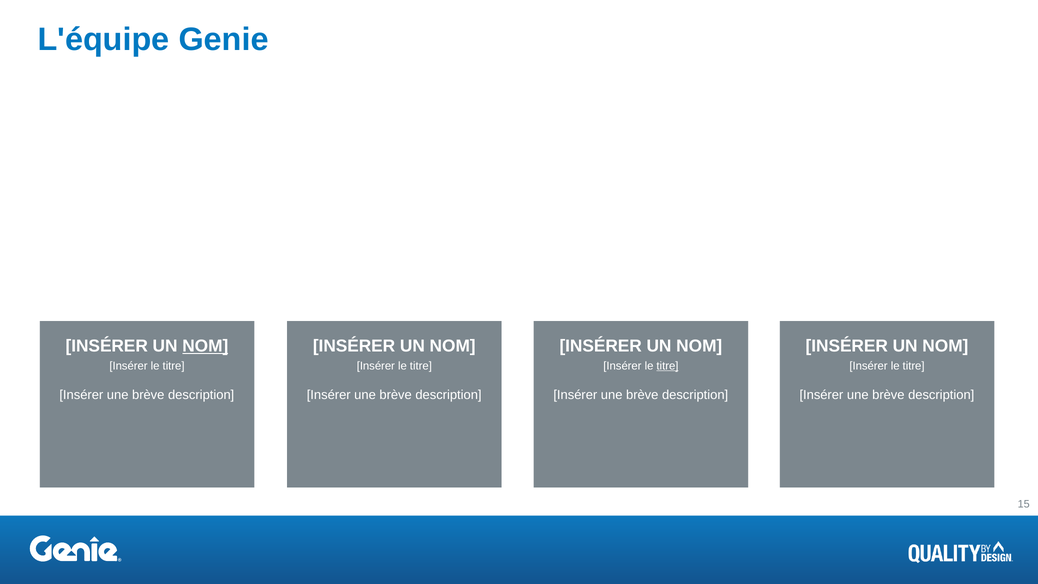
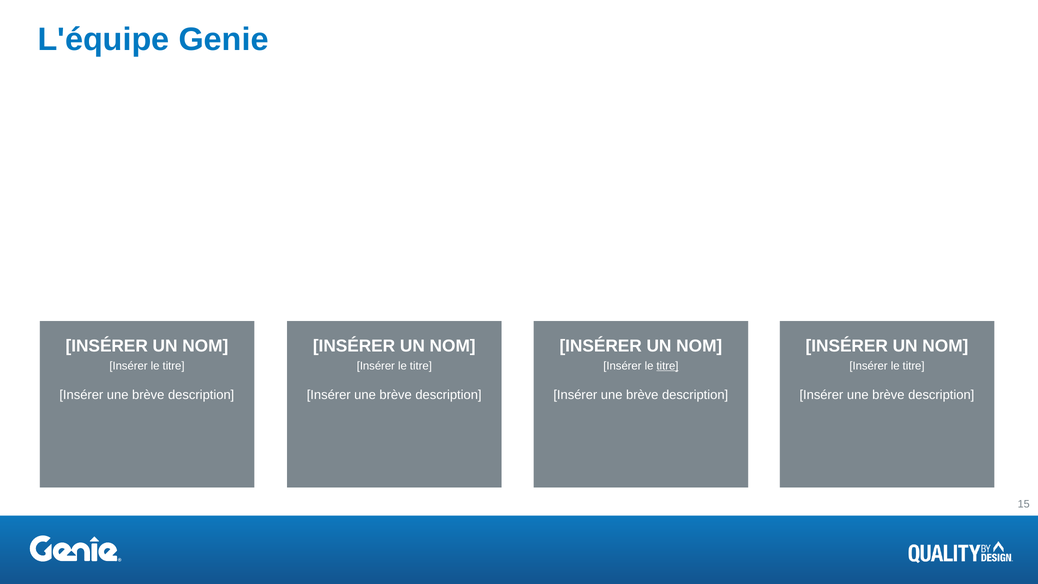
NOM underline: present -> none (205, 346)
